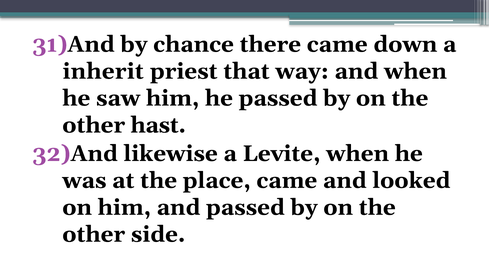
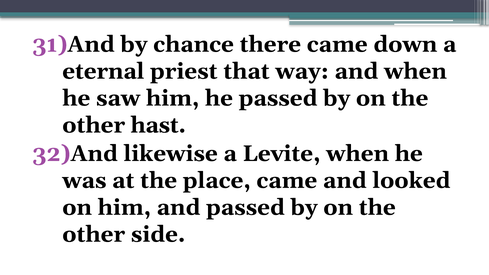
inherit: inherit -> eternal (103, 71)
